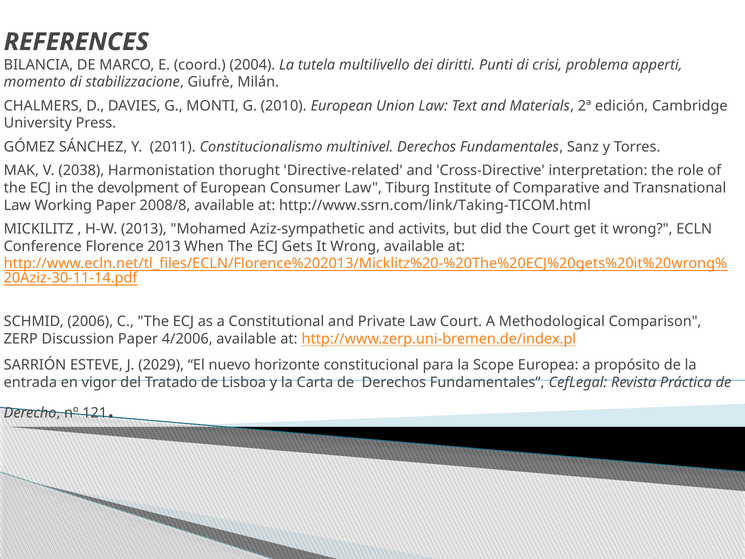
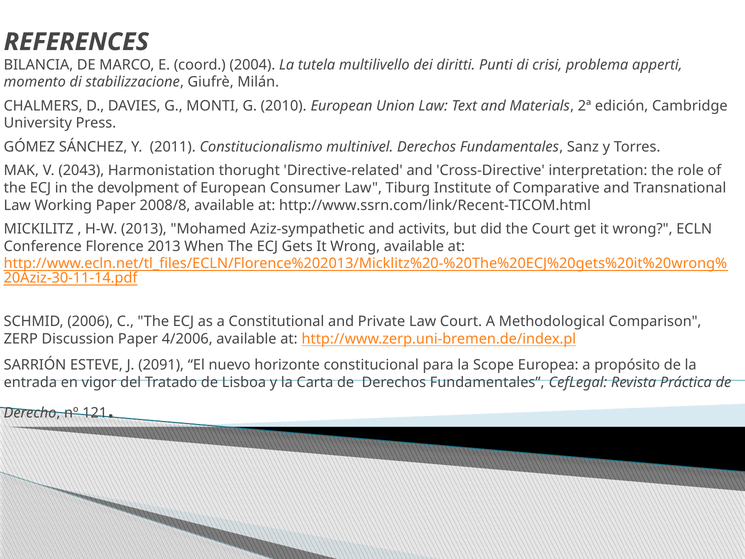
2038: 2038 -> 2043 (81, 170)
http://www.ssrn.com/link/Taking-TICOM.html: http://www.ssrn.com/link/Taking-TICOM.html -> http://www.ssrn.com/link/Recent-TICOM.html (435, 205)
2029: 2029 -> 2091 (161, 365)
